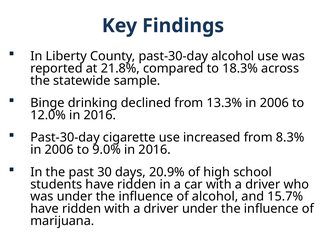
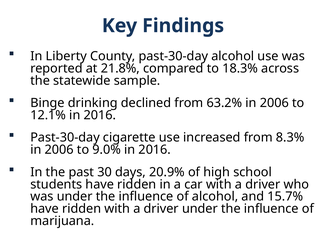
13.3%: 13.3% -> 63.2% (224, 103)
12.0%: 12.0% -> 12.1% (48, 115)
